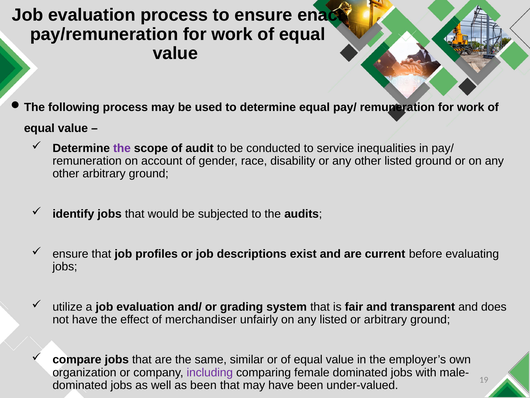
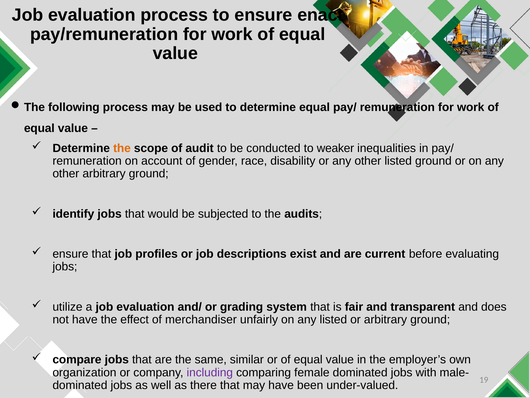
the colour: purple -> orange (122, 148)
service: service -> weaker (335, 148)
as been: been -> there (203, 385)
